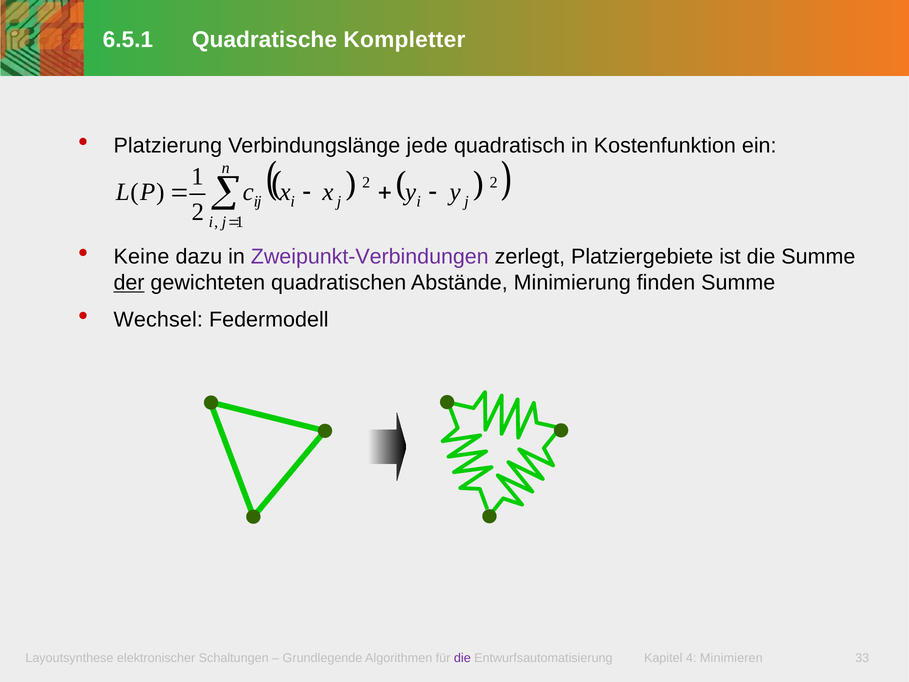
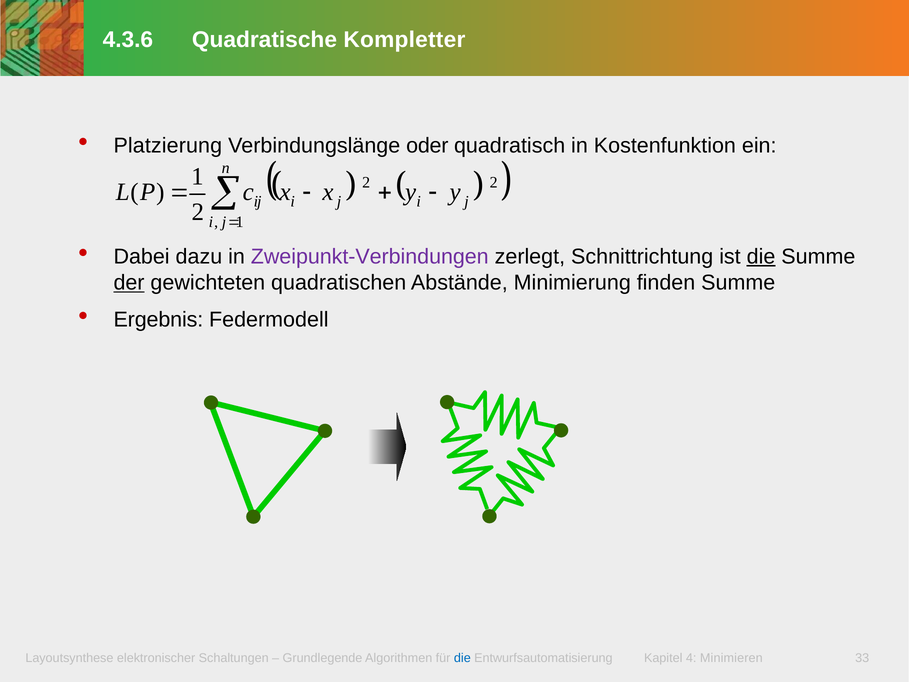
6.5.1: 6.5.1 -> 4.3.6 (128, 39)
jede: jede -> oder (427, 145)
Keine: Keine -> Dabei (142, 256)
Platziergebiete: Platziergebiete -> Schnittrichtung (642, 256)
die underline: none -> present (761, 256)
Wechsel: Wechsel -> Ergebnis (158, 320)
die colour: purple -> blue (462, 658)
